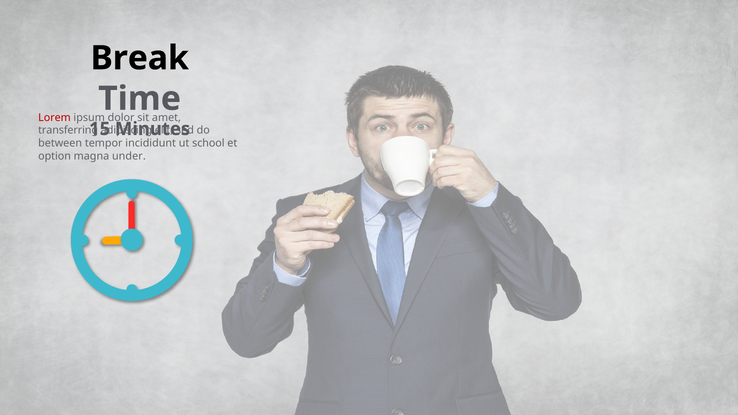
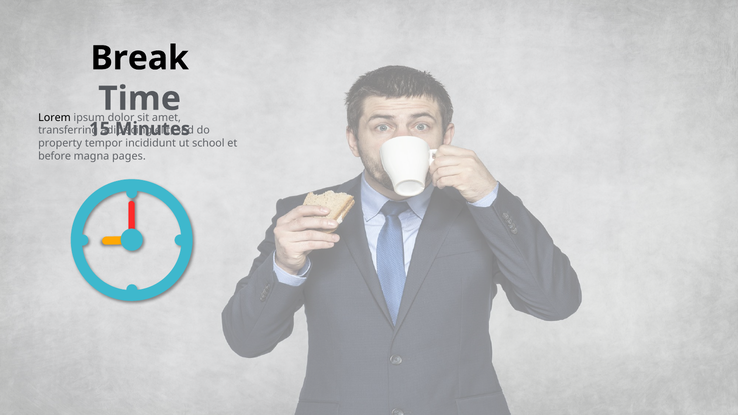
Lorem colour: red -> black (54, 118)
between: between -> property (60, 143)
option: option -> before (55, 156)
under: under -> pages (129, 156)
